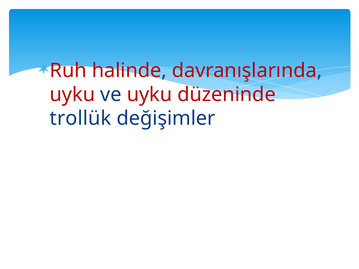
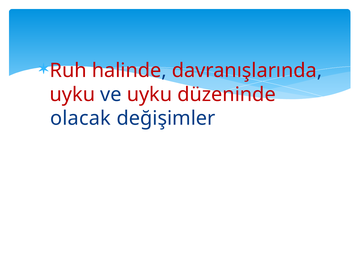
trollük: trollük -> olacak (80, 118)
